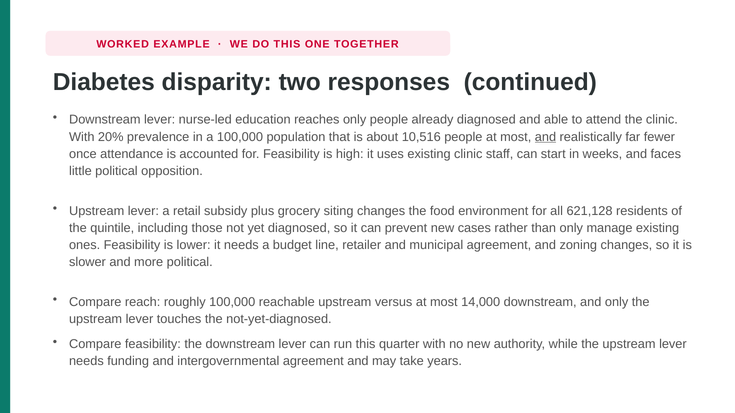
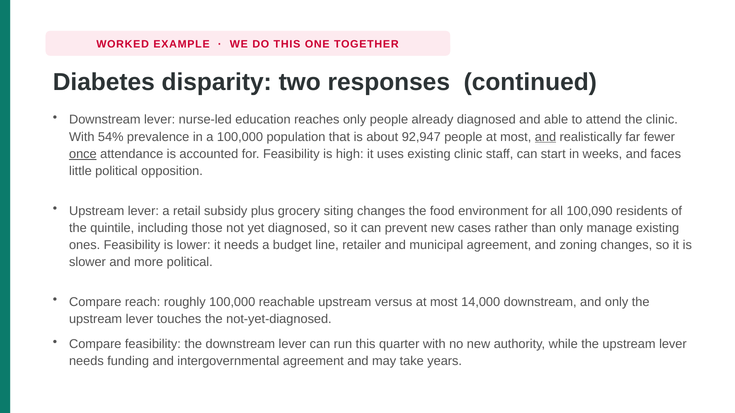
20%: 20% -> 54% (111, 137)
10,516: 10,516 -> 92,947 (421, 137)
once underline: none -> present (83, 154)
621,128: 621,128 -> 100,090 (590, 211)
